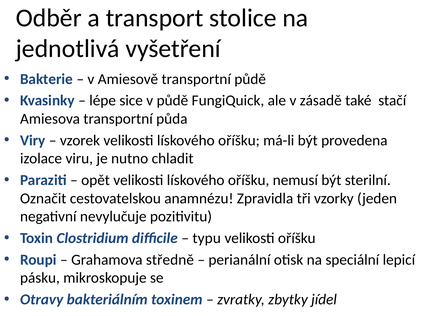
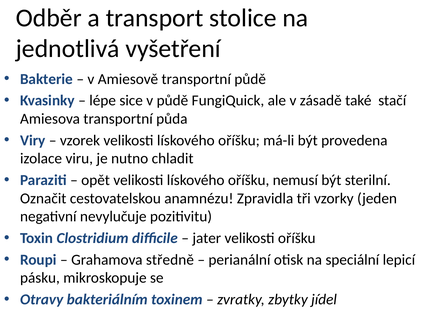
typu: typu -> jater (207, 239)
